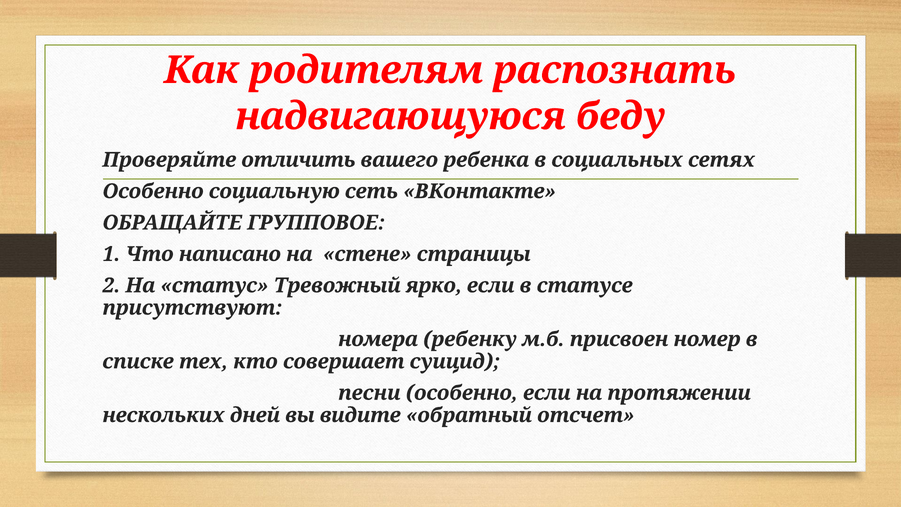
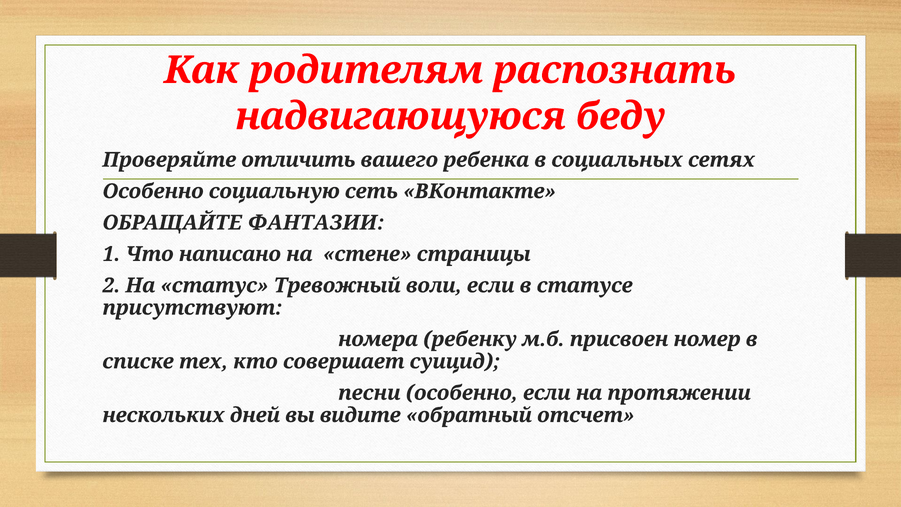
ГРУППОВОЕ: ГРУППОВОЕ -> ФАНТАЗИИ (316, 223)
ярко: ярко -> воли (434, 285)
